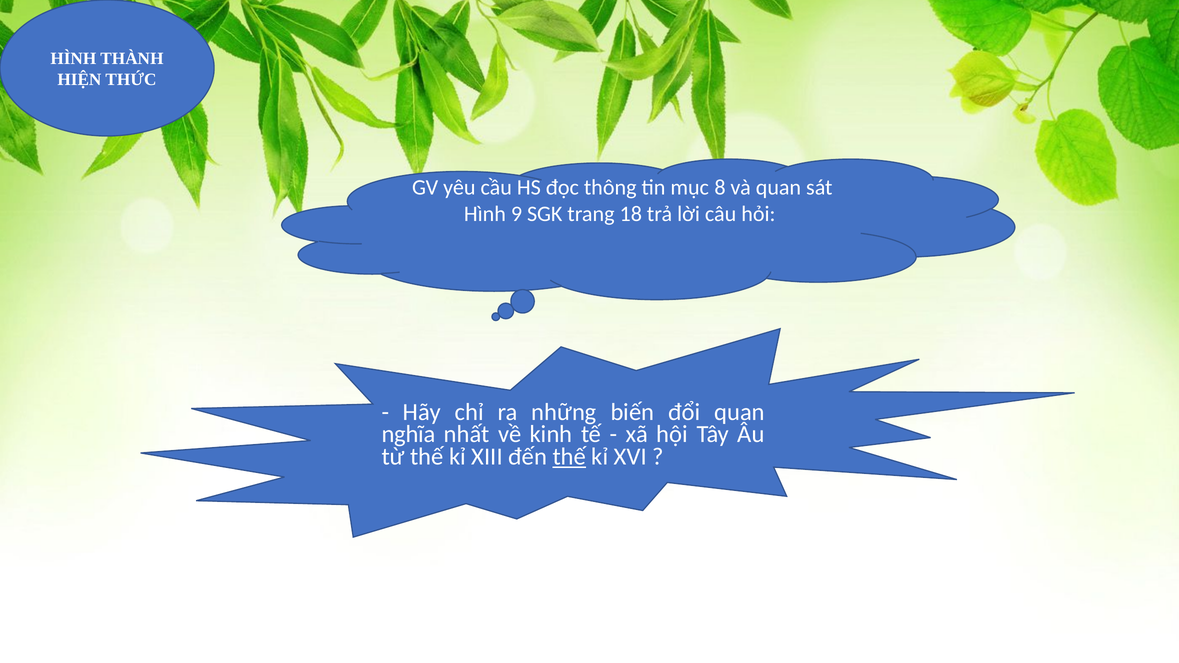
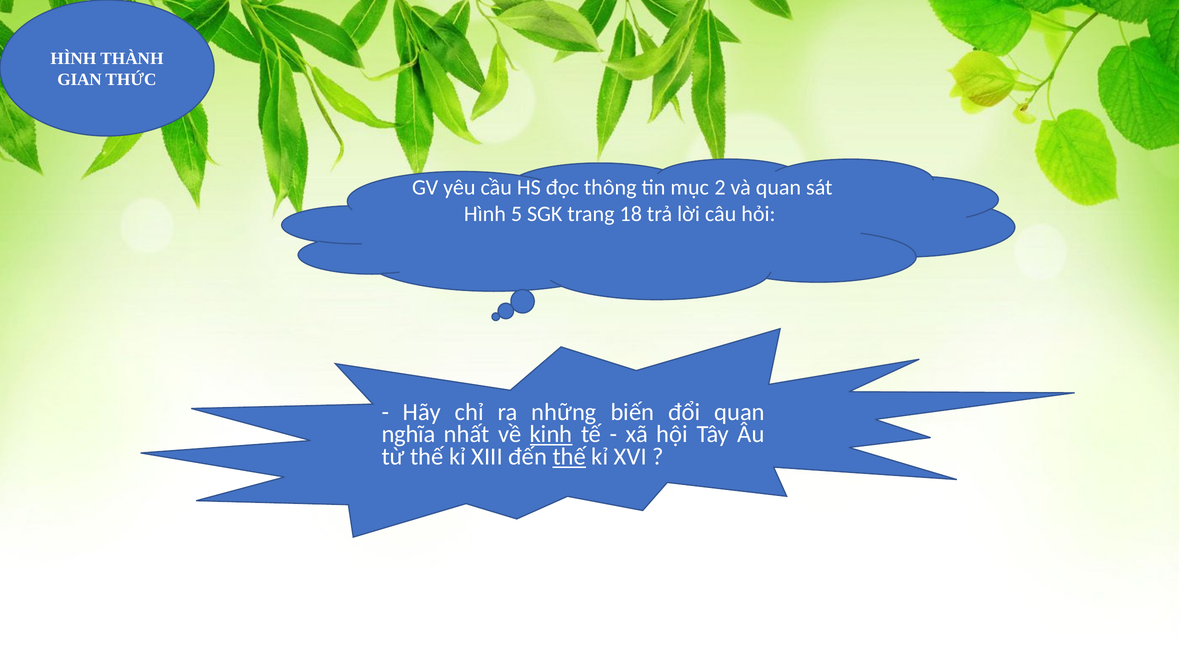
HIỆN: HIỆN -> GIAN (80, 79)
8: 8 -> 2 (720, 187)
9: 9 -> 5 (516, 214)
kinh underline: none -> present (551, 434)
